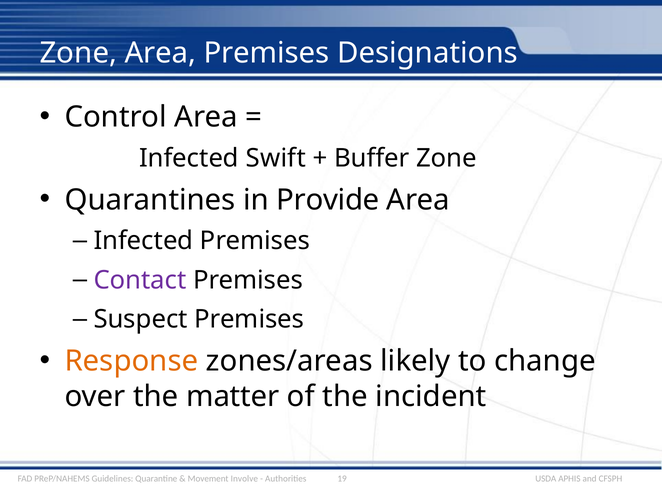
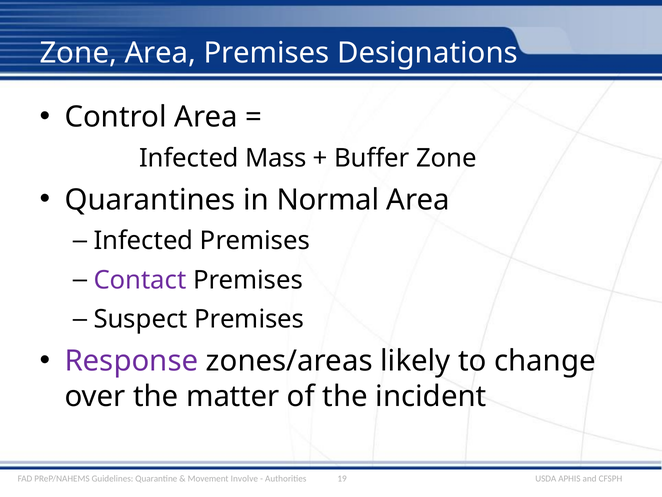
Swift: Swift -> Mass (276, 158)
Provide: Provide -> Normal (328, 200)
Response colour: orange -> purple (131, 361)
